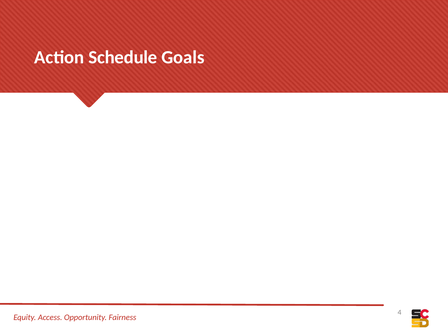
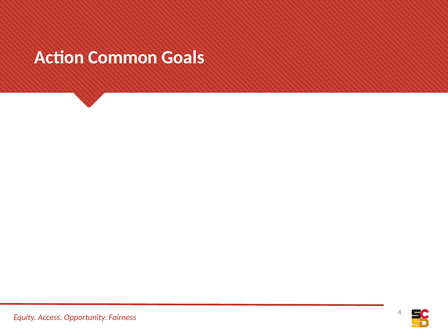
Schedule: Schedule -> Common (123, 57)
